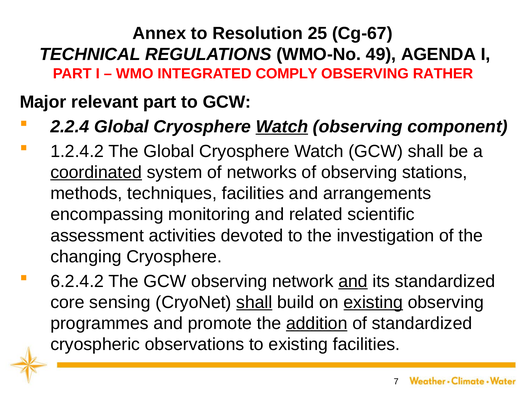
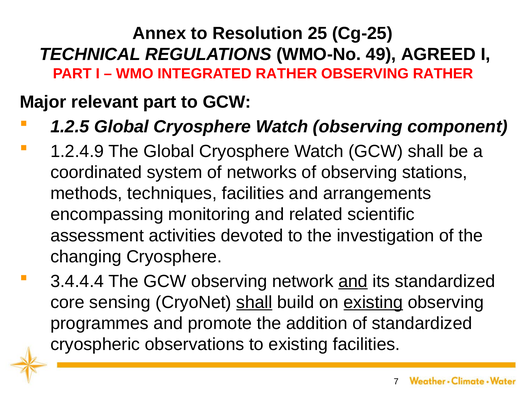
Cg-67: Cg-67 -> Cg-25 (362, 33)
AGENDA: AGENDA -> AGREED (438, 54)
INTEGRATED COMPLY: COMPLY -> RATHER (286, 74)
2.2.4: 2.2.4 -> 1.2.5 (70, 127)
Watch underline: present -> none (282, 127)
1.2.4.2: 1.2.4.2 -> 1.2.4.9 (77, 151)
coordinated underline: present -> none (96, 172)
6.2.4.2: 6.2.4.2 -> 3.4.4.4 (77, 281)
addition underline: present -> none (317, 323)
